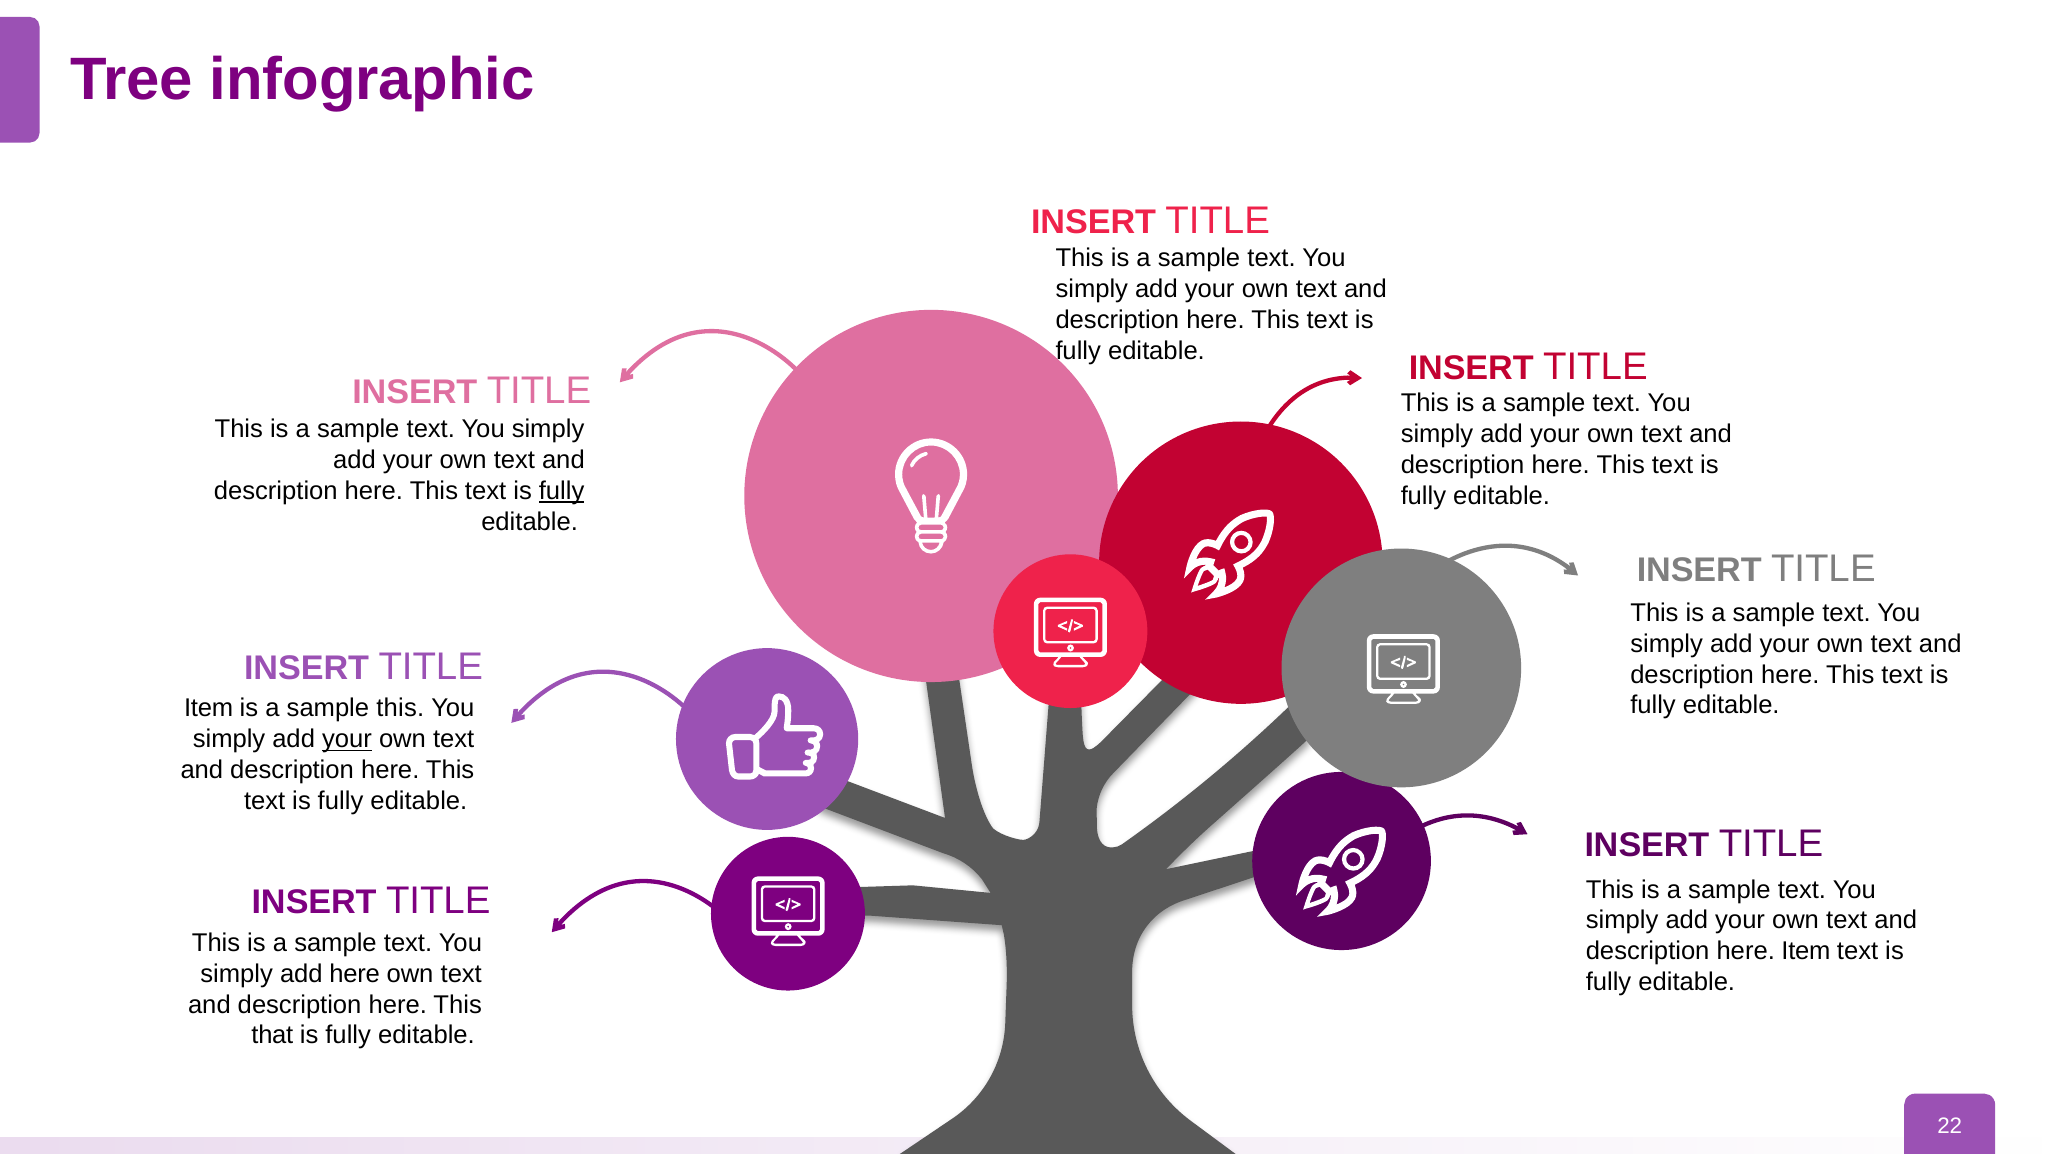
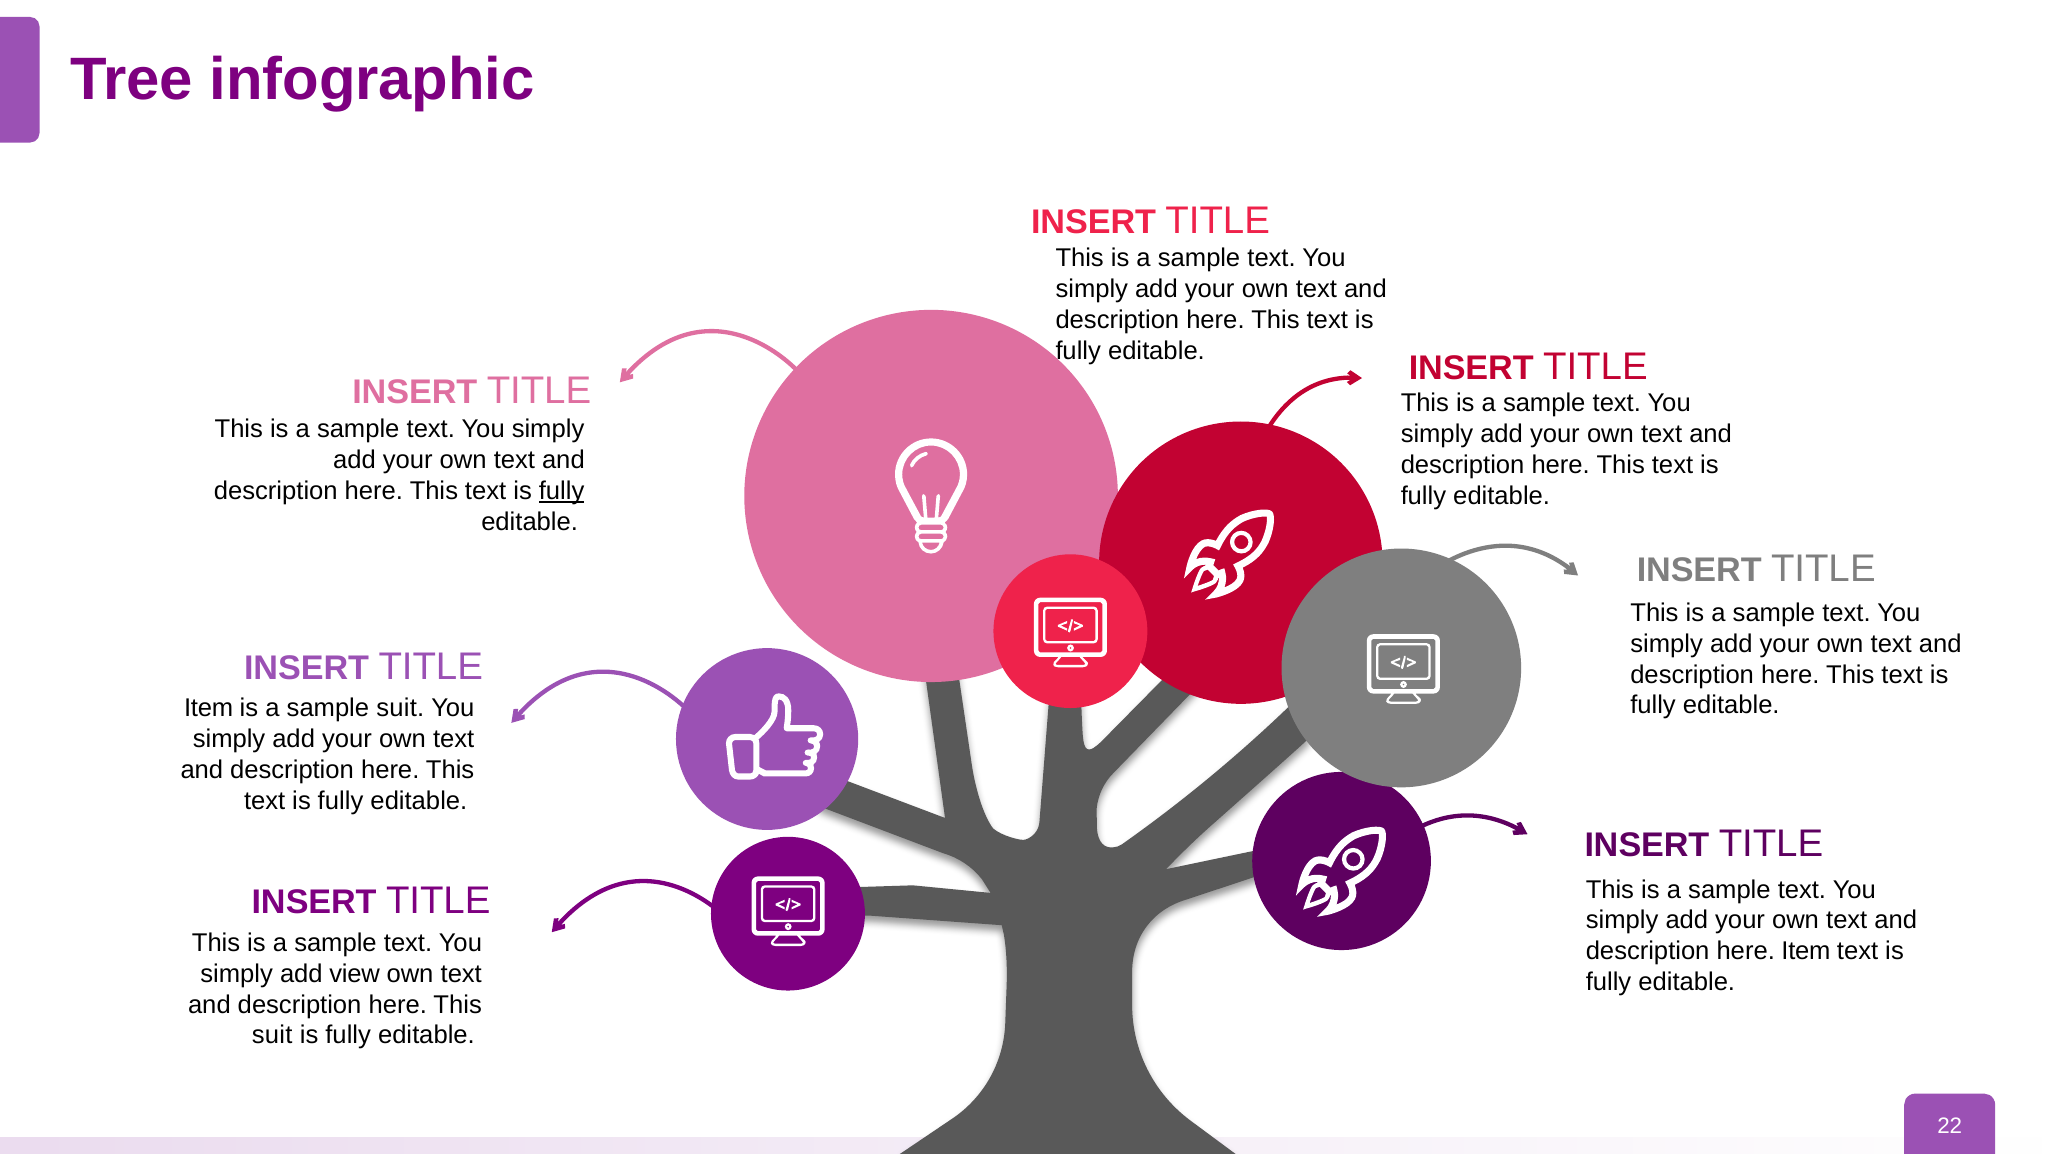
sample this: this -> suit (400, 708)
your underline: present -> none (347, 739)
add here: here -> view (355, 974)
that: that -> suit (272, 1035)
